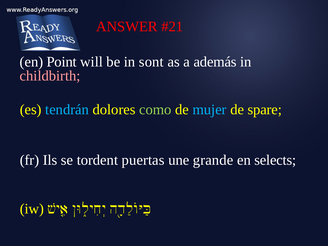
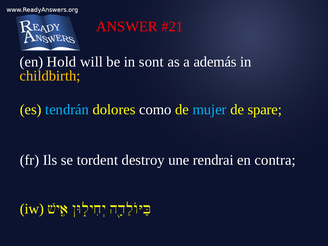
Point: Point -> Hold (61, 62)
childbirth colour: pink -> yellow (50, 76)
como colour: light green -> white (155, 109)
puertas: puertas -> destroy (143, 160)
grande: grande -> rendrai (213, 160)
selects: selects -> contra (275, 160)
